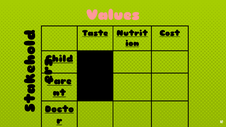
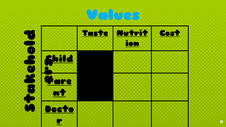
Values colour: pink -> light blue (113, 15)
